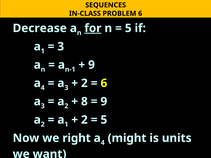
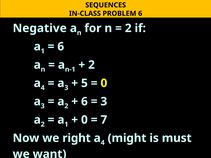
Decrease: Decrease -> Negative (40, 28)
for underline: present -> none (93, 28)
5: 5 -> 2 (128, 28)
3: 3 -> 6 (61, 47)
9: 9 -> 2 (91, 65)
2: 2 -> 5 (84, 83)
6: 6 -> 0 (104, 83)
8: 8 -> 6 (84, 102)
9: 9 -> 3 (104, 102)
2: 2 -> 0 (84, 120)
5: 5 -> 7 (104, 120)
units: units -> must (177, 138)
